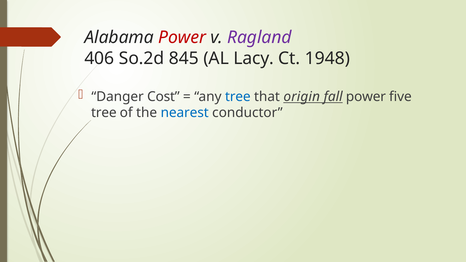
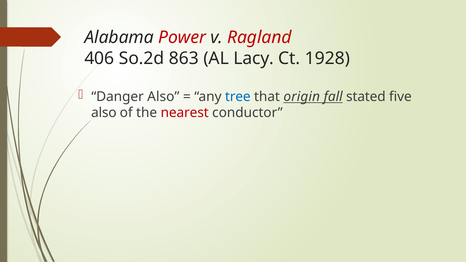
Ragland colour: purple -> red (259, 37)
845: 845 -> 863 (184, 58)
1948: 1948 -> 1928 (327, 58)
Danger Cost: Cost -> Also (163, 97)
fall power: power -> stated (366, 97)
tree: tree -> also (104, 113)
nearest colour: blue -> red (185, 113)
